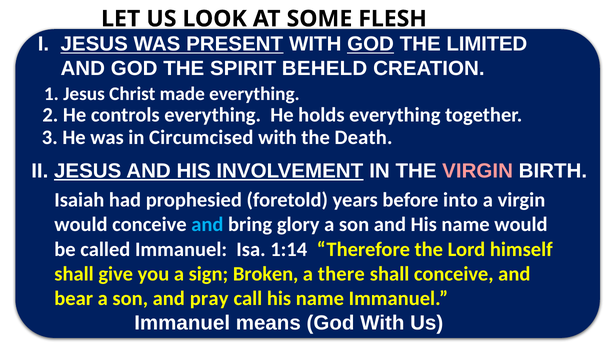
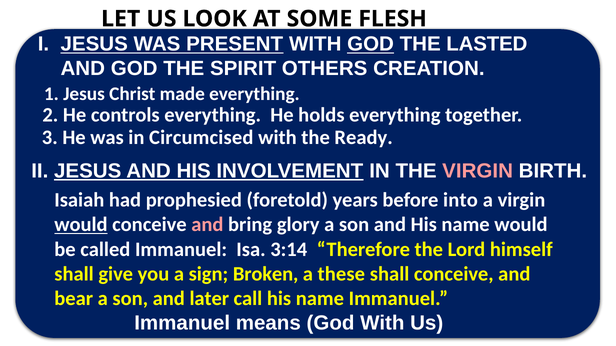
LIMITED: LIMITED -> LASTED (487, 44)
BEHELD: BEHELD -> OTHERS (325, 69)
Death: Death -> Ready (364, 138)
would underline: none -> present (81, 225)
and colour: light blue -> pink (207, 225)
1:14: 1:14 -> 3:14 (289, 250)
there: there -> these (341, 274)
pray: pray -> later (209, 299)
